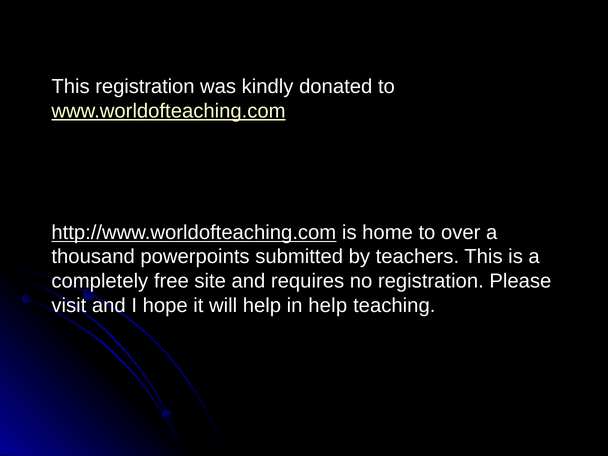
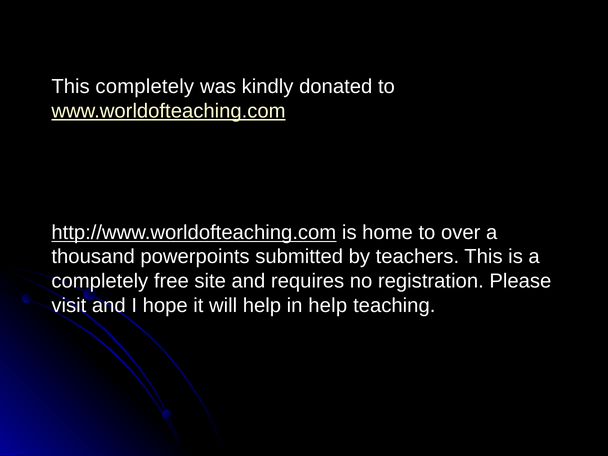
This registration: registration -> completely (145, 87)
